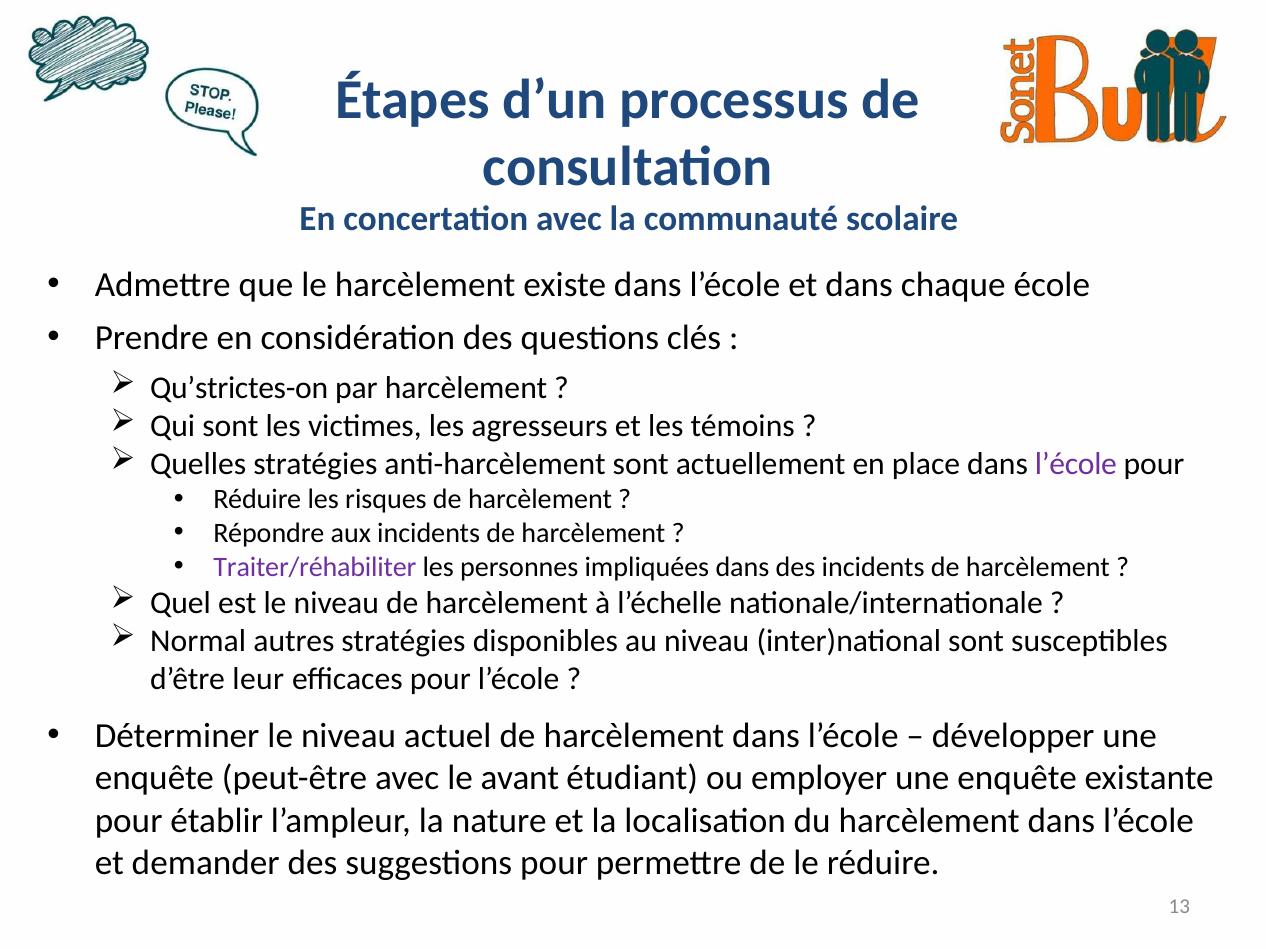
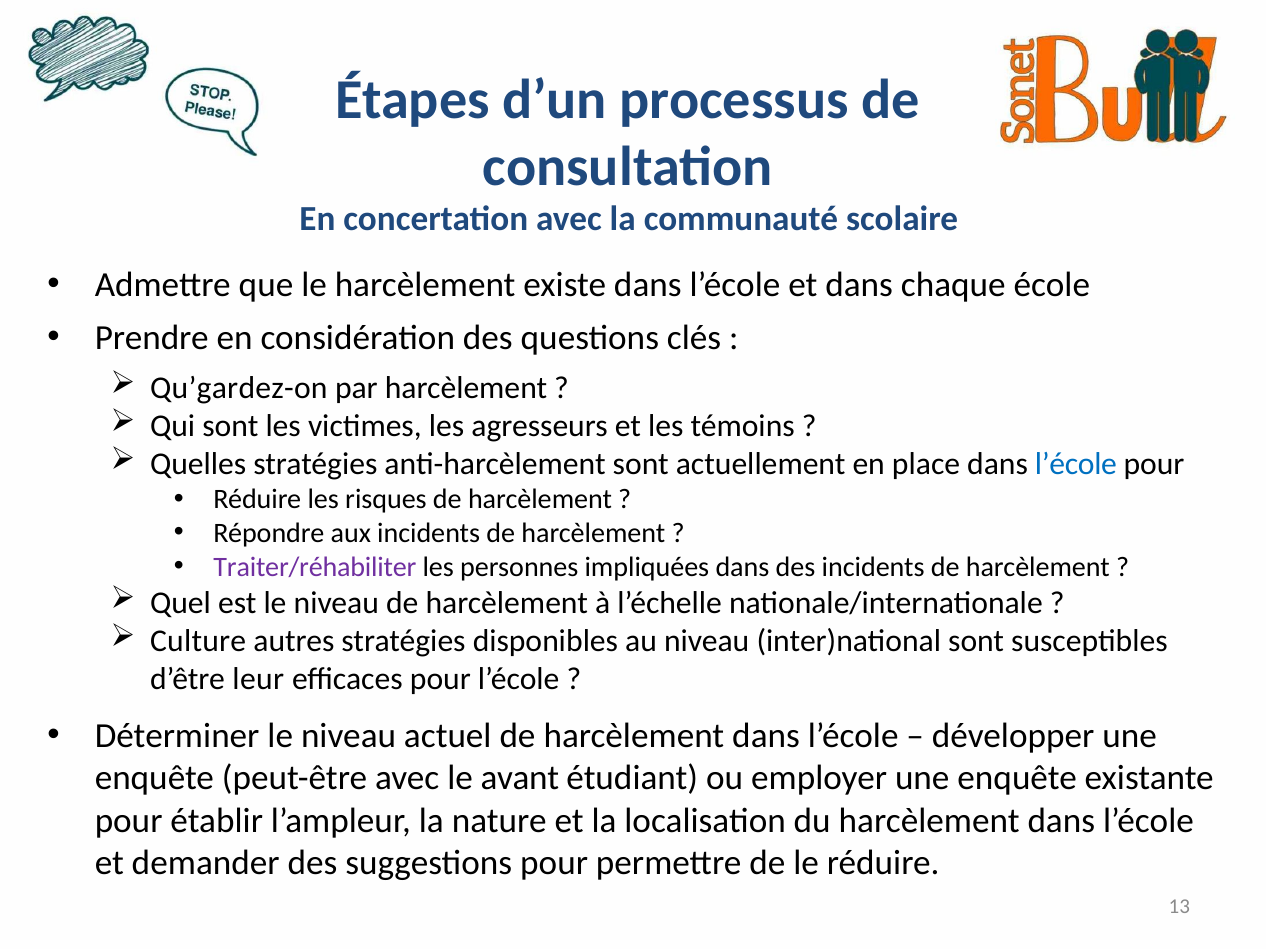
Qu’strictes-on: Qu’strictes-on -> Qu’gardez-on (239, 388)
l’école colour: purple -> blue (1076, 464)
Normal: Normal -> Culture (198, 641)
